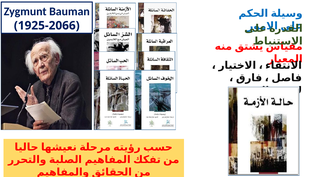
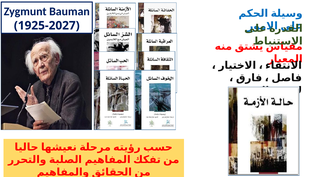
1925-2066: 1925-2066 -> 1925-2027 (47, 26)
